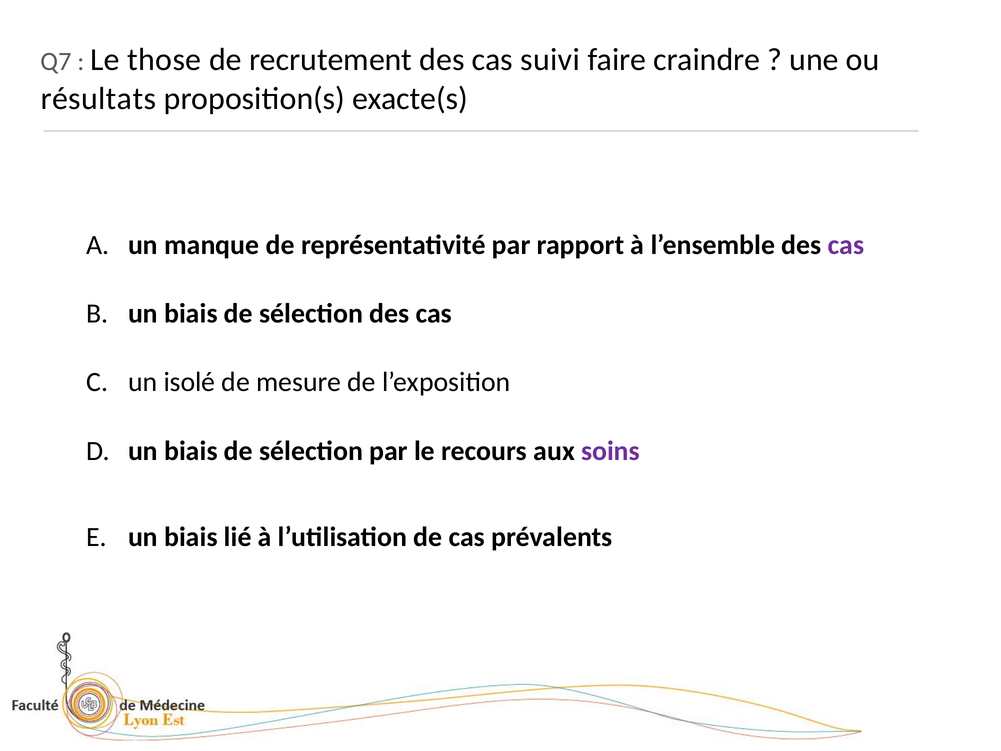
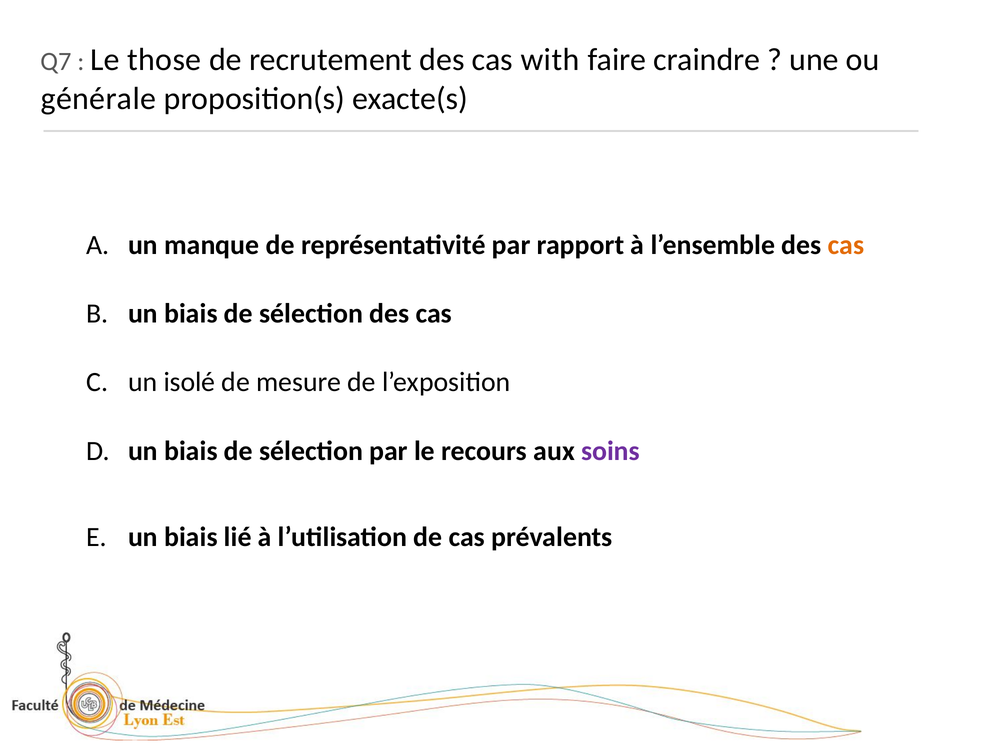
suivi: suivi -> with (550, 60)
résultats: résultats -> générale (98, 99)
cas colour: purple -> orange (846, 245)
